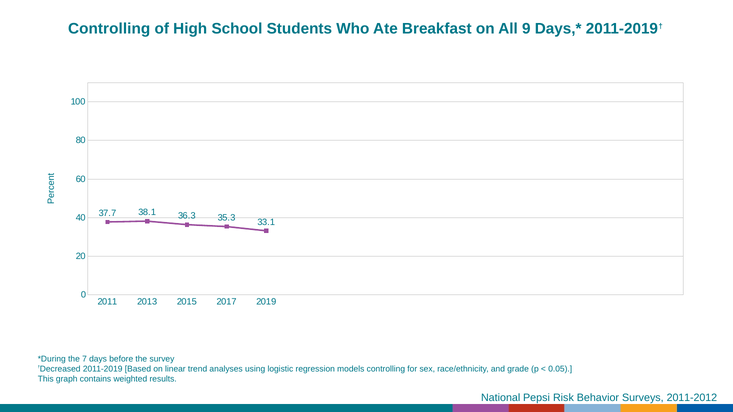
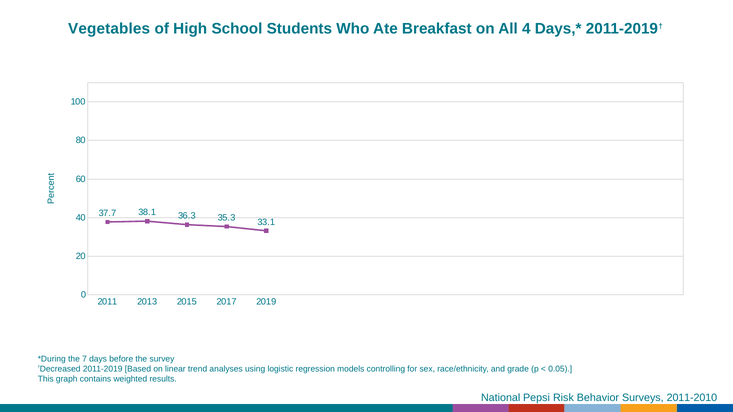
Controlling: Controlling -> Vegetables (109, 29)
9: 9 -> 4 (526, 29)
2011-2012: 2011-2012 -> 2011-2010 (692, 398)
